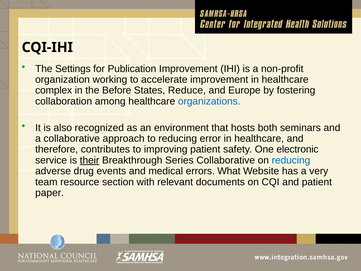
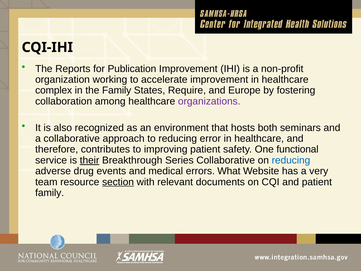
Settings: Settings -> Reports (73, 69)
the Before: Before -> Family (117, 90)
Reduce: Reduce -> Require (187, 90)
organizations colour: blue -> purple (209, 101)
electronic: electronic -> functional (297, 149)
section underline: none -> present (118, 182)
paper: paper -> family (50, 193)
